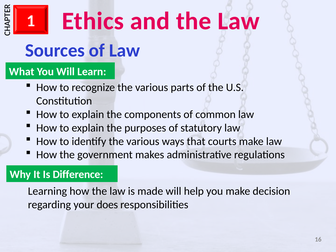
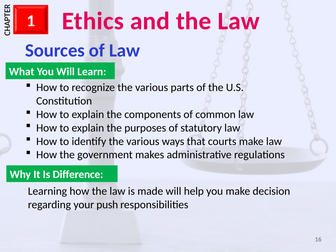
does: does -> push (107, 205)
